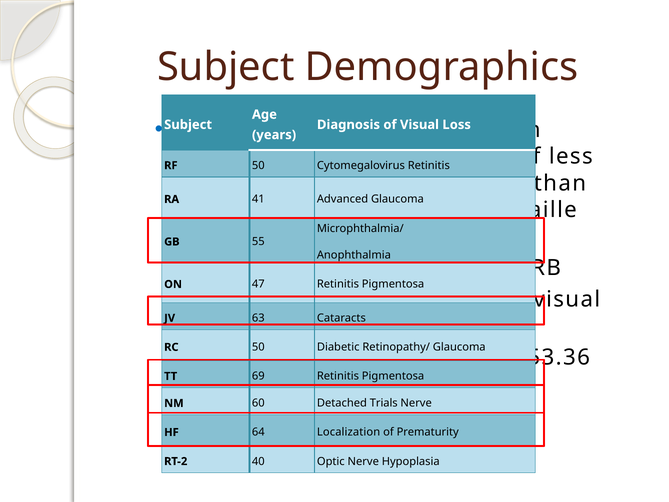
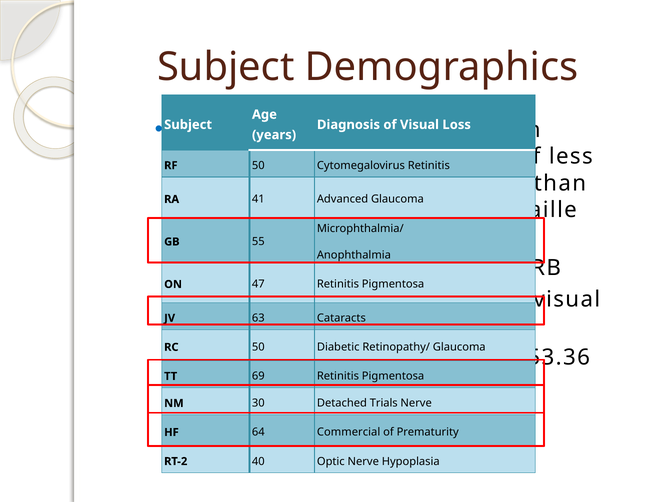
60: 60 -> 30 (258, 403)
Localization: Localization -> Commercial (349, 432)
